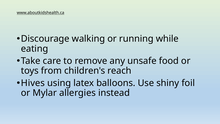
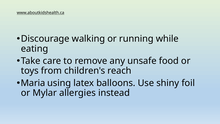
Hives: Hives -> Maria (33, 83)
